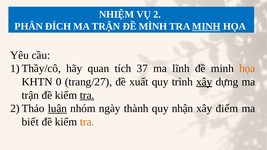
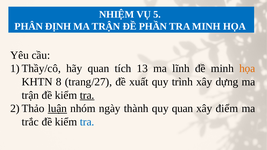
2: 2 -> 5 (157, 14)
ĐÍCH: ĐÍCH -> ĐỊNH (58, 26)
MÌNH: MÌNH -> PHẦN (153, 26)
MINH underline: present -> none (206, 26)
37: 37 -> 13 (142, 69)
0: 0 -> 8 (59, 82)
xây underline: present -> none (204, 82)
quy nhận: nhận -> quan (182, 109)
biết: biết -> trắc (30, 122)
tra colour: orange -> blue (87, 122)
